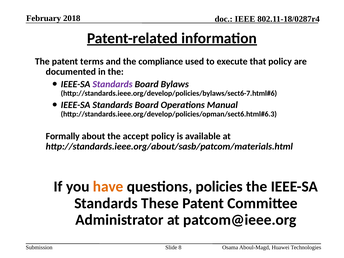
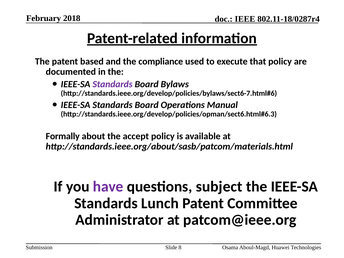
terms: terms -> based (92, 61)
have colour: orange -> purple (108, 187)
policies: policies -> subject (219, 187)
These: These -> Lunch (160, 203)
